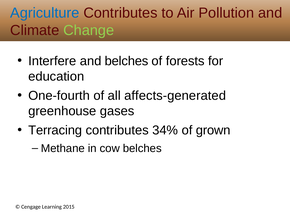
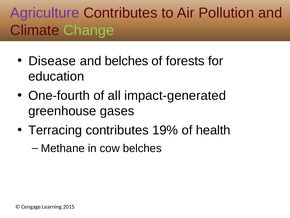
Agriculture colour: blue -> purple (45, 13)
Interfere: Interfere -> Disease (52, 61)
affects-generated: affects-generated -> impact-generated (175, 95)
34%: 34% -> 19% (165, 130)
grown: grown -> health (213, 130)
